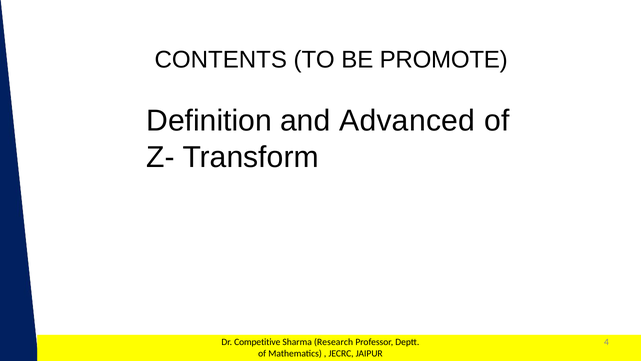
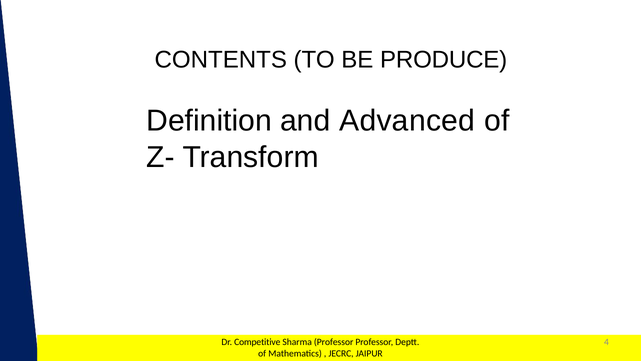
PROMOTE: PROMOTE -> PRODUCE (444, 60)
Sharma Research: Research -> Professor (334, 342)
